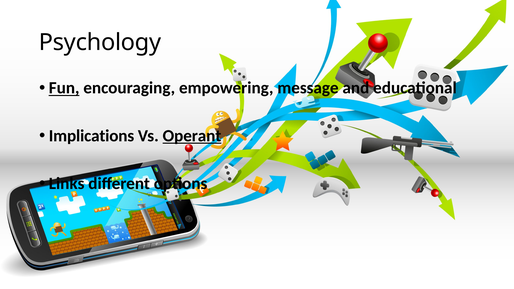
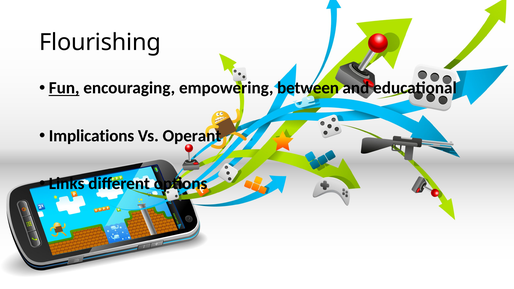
Psychology: Psychology -> Flourishing (100, 42)
message: message -> between (308, 88)
Operant underline: present -> none (192, 136)
